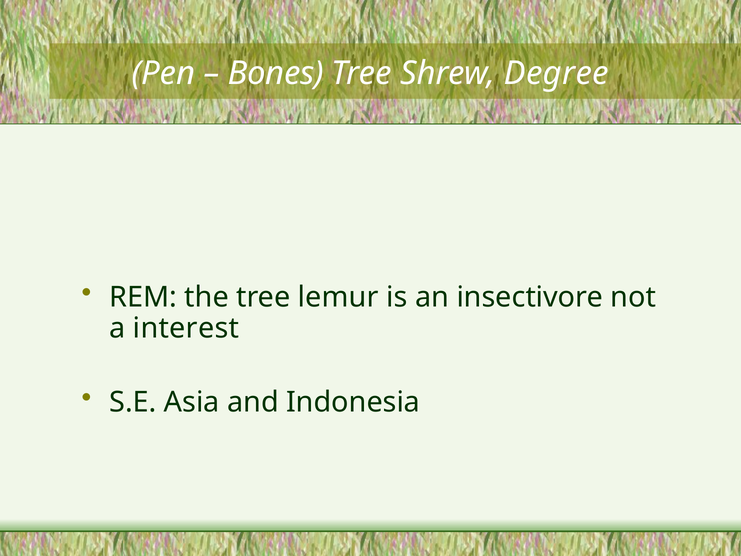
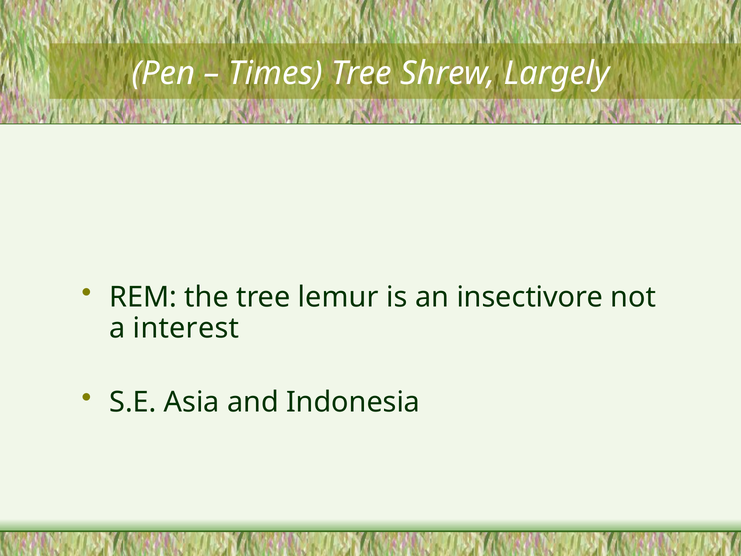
Bones: Bones -> Times (275, 73)
Degree: Degree -> Largely (557, 73)
